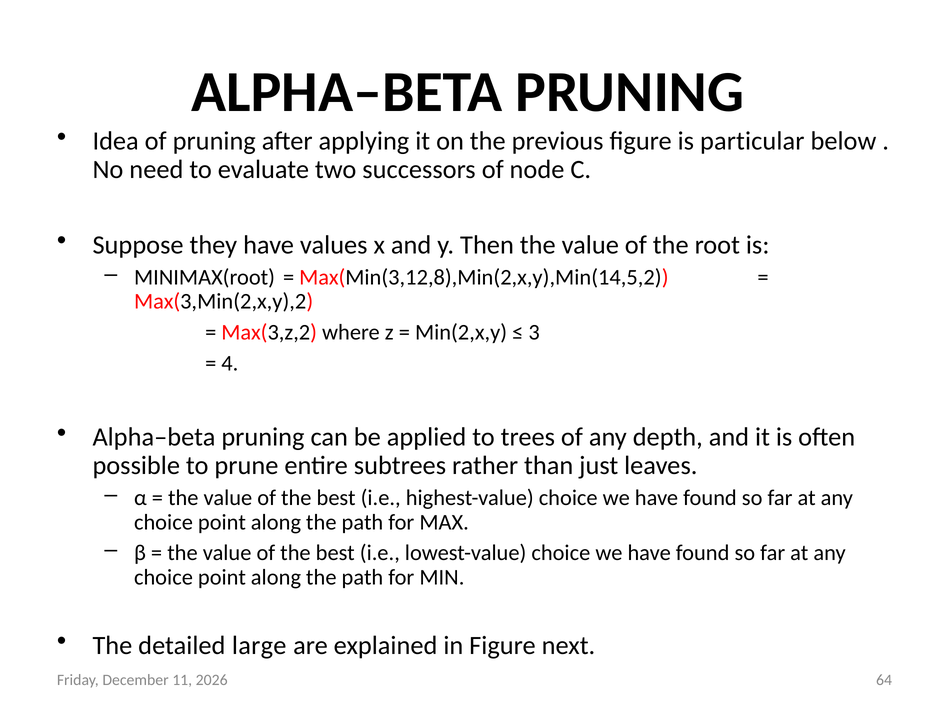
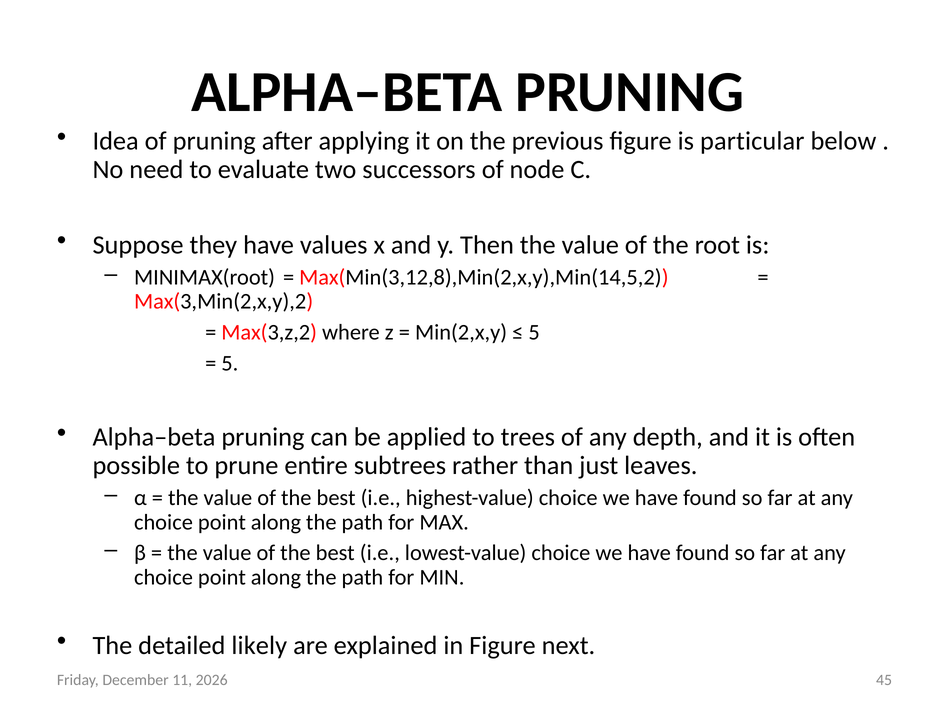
3: 3 -> 5 (534, 332)
4: 4 -> 5 (230, 363)
large: large -> likely (259, 645)
64: 64 -> 45 (884, 680)
